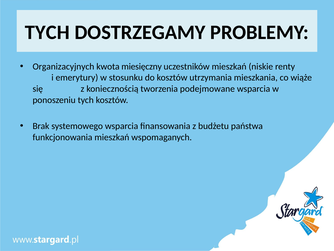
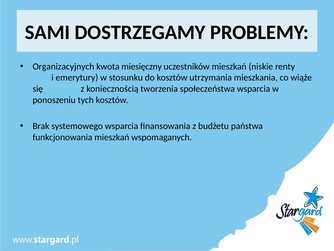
TYCH: TYCH -> SAMI (47, 32)
podejmowane: podejmowane -> społeczeństwa (207, 89)
